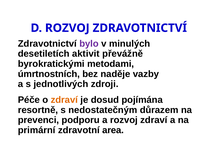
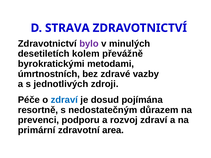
D ROZVOJ: ROZVOJ -> STRAVA (67, 28)
aktivit: aktivit -> kolem (86, 54)
naděje: naděje -> zdravé (115, 74)
zdraví colour: orange -> blue (64, 100)
